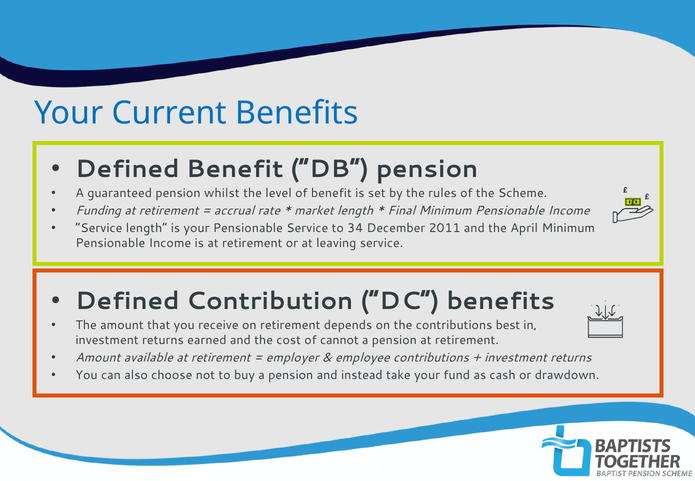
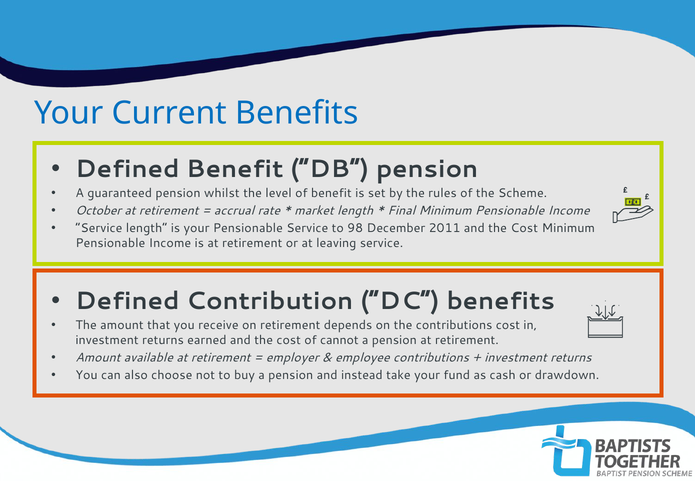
Funding: Funding -> October (98, 211)
34: 34 -> 98 (355, 228)
2011 and the April: April -> Cost (524, 228)
contributions best: best -> cost (508, 325)
